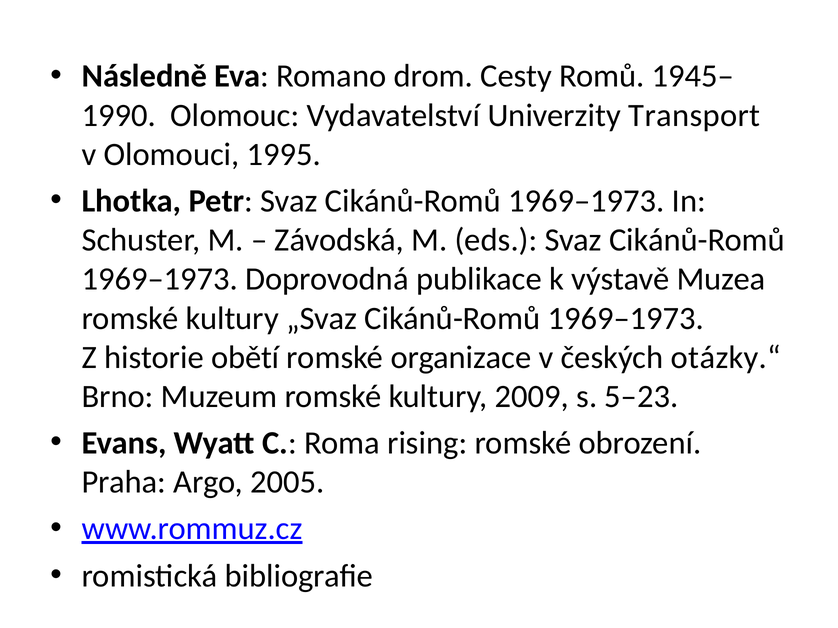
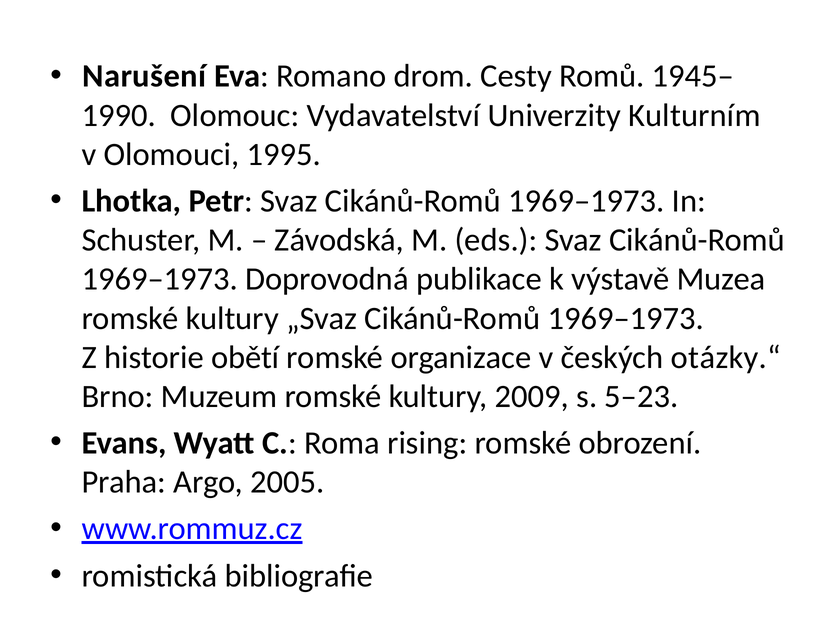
Následně: Následně -> Narušení (144, 76)
Transport: Transport -> Kulturním (694, 115)
